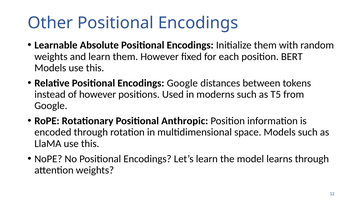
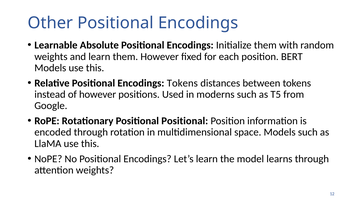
Encodings Google: Google -> Tokens (182, 83)
Positional Anthropic: Anthropic -> Positional (185, 121)
